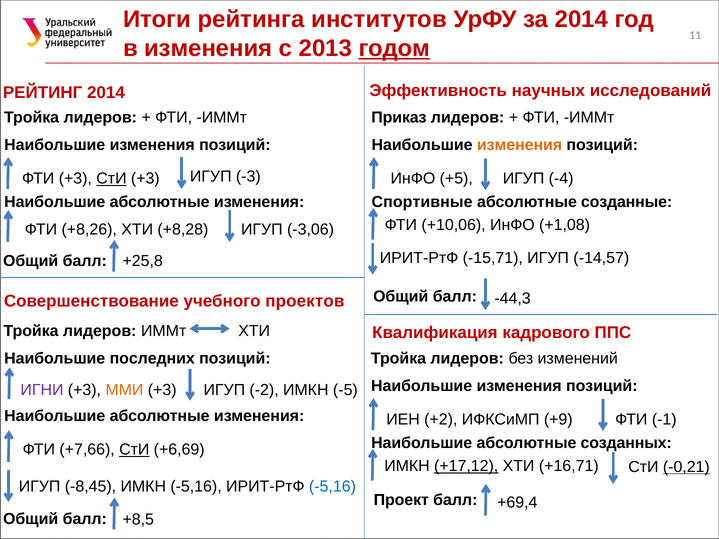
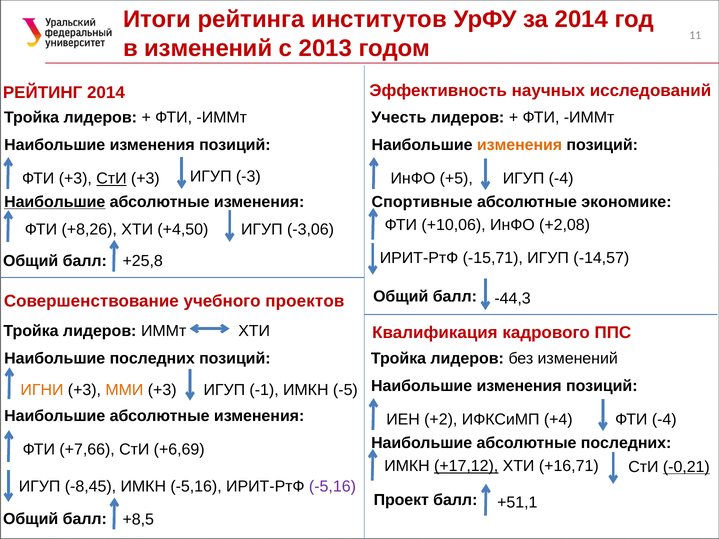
в изменения: изменения -> изменений (208, 48)
годом underline: present -> none (394, 48)
Приказ: Приказ -> Учесть (399, 118)
Наибольшие underline: none -> present (55, 202)
созданные: созданные -> экономике (626, 202)
+1,08: +1,08 -> +2,08 (565, 225)
+8,28: +8,28 -> +4,50 (183, 230)
ИГНИ colour: purple -> orange (42, 390)
-2: -2 -> -1 (264, 390)
+9: +9 -> +4 (558, 420)
ФТИ -1: -1 -> -4 (664, 420)
абсолютные созданных: созданных -> последних (626, 443)
СтИ underline: present -> none (134, 450)
-5,16 colour: blue -> purple (332, 486)
+69,4: +69,4 -> +51,1 (517, 503)
